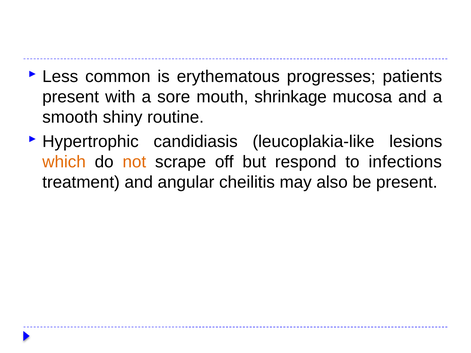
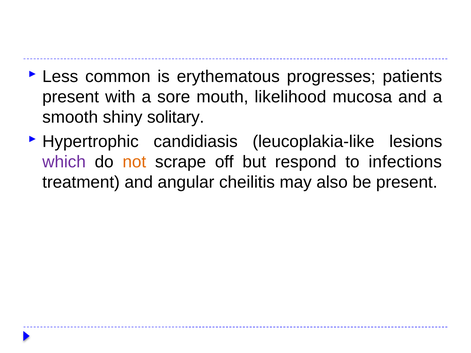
shrinkage: shrinkage -> likelihood (290, 97)
routine: routine -> solitary (176, 117)
which colour: orange -> purple (64, 162)
